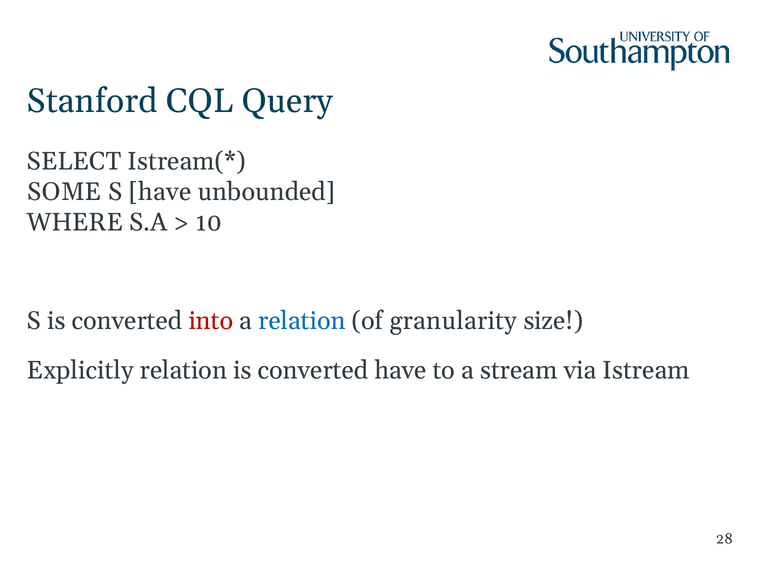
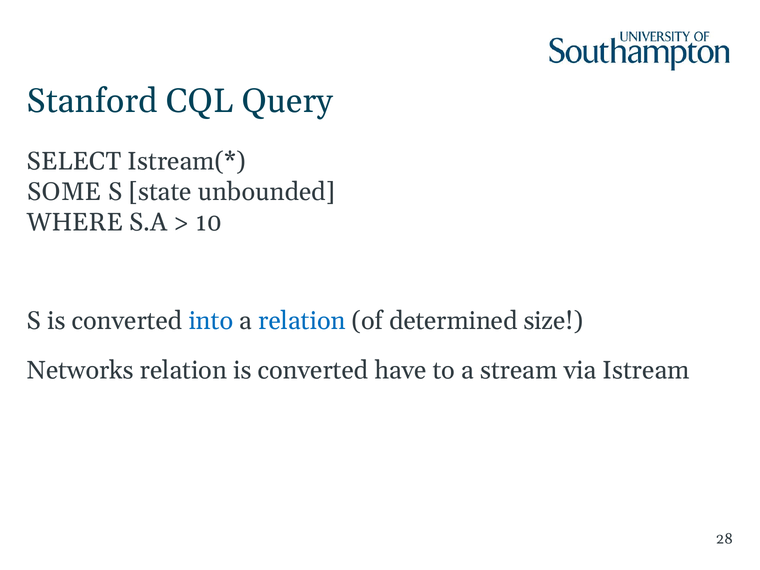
S have: have -> state (160, 192)
into colour: red -> blue (211, 321)
granularity: granularity -> determined (453, 321)
Explicitly: Explicitly -> Networks (80, 370)
